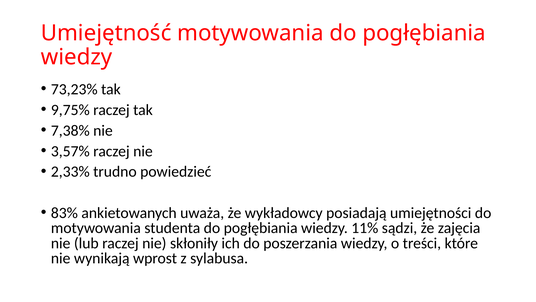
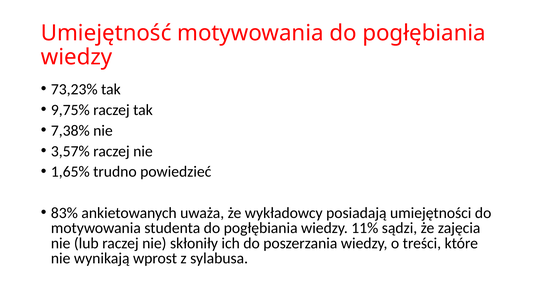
2,33%: 2,33% -> 1,65% (70, 172)
